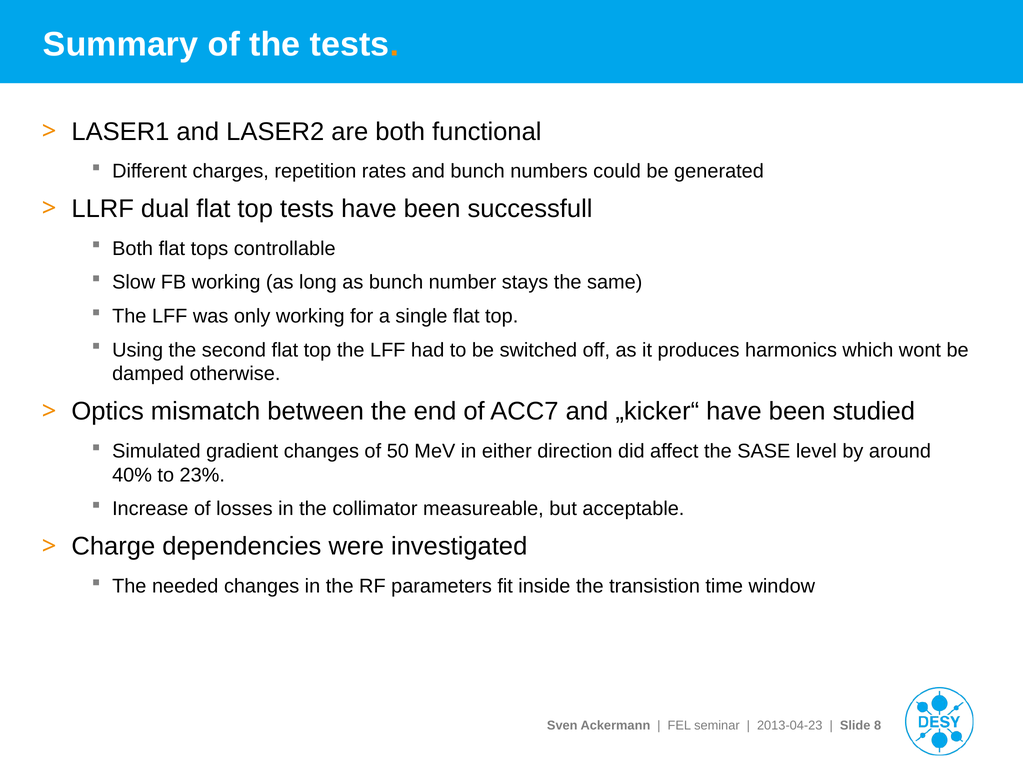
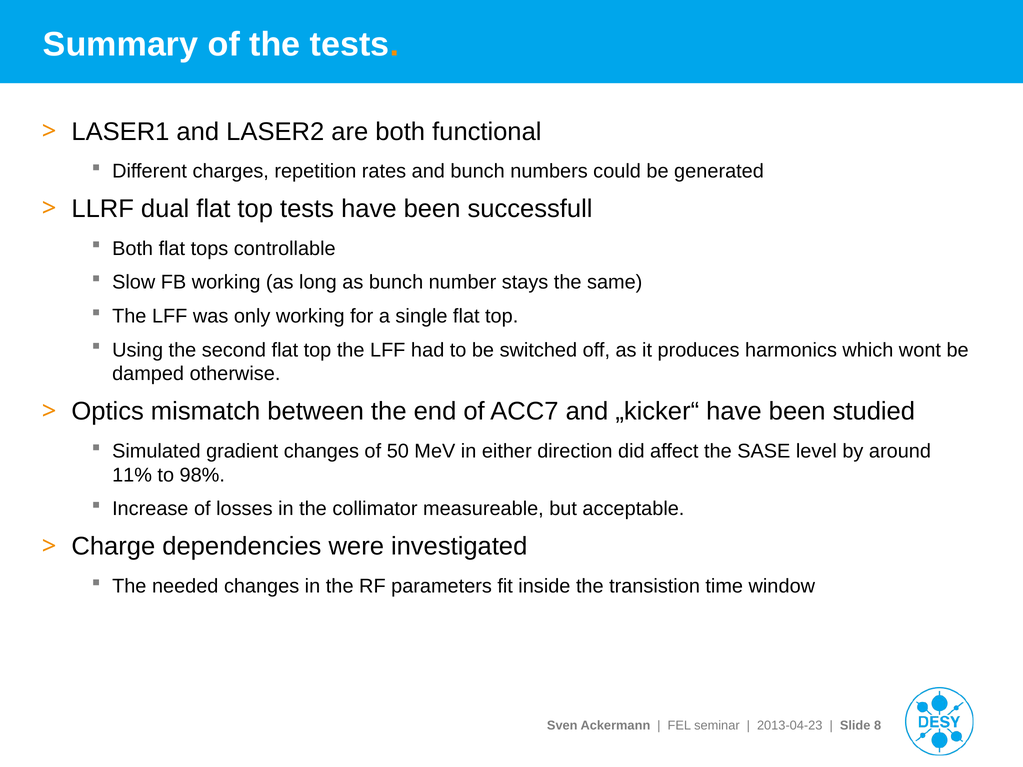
40%: 40% -> 11% (132, 475)
23%: 23% -> 98% (202, 475)
